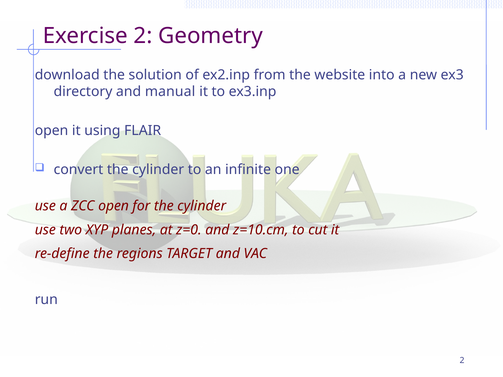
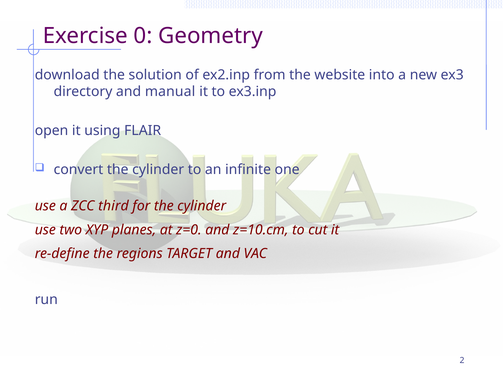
Exercise 2: 2 -> 0 (143, 36)
ZCC open: open -> third (113, 206)
